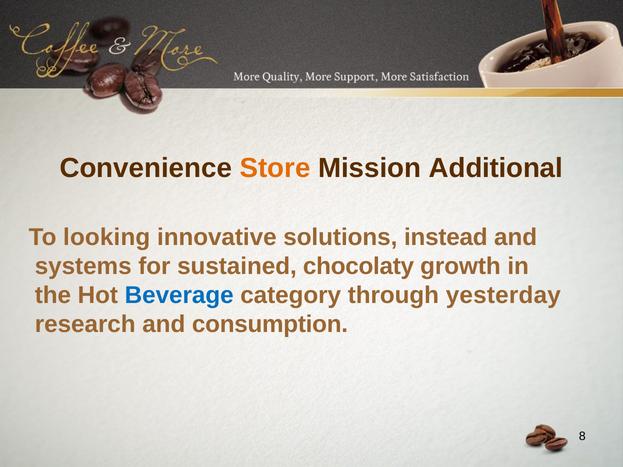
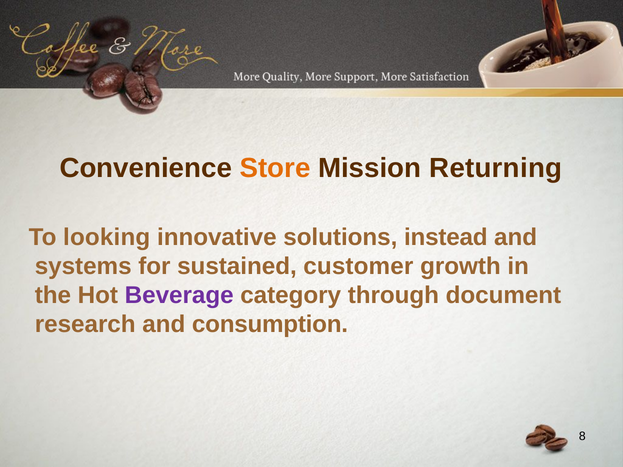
Additional: Additional -> Returning (496, 168)
chocolaty: chocolaty -> customer (358, 266)
Beverage colour: blue -> purple (179, 296)
yesterday: yesterday -> document (503, 296)
